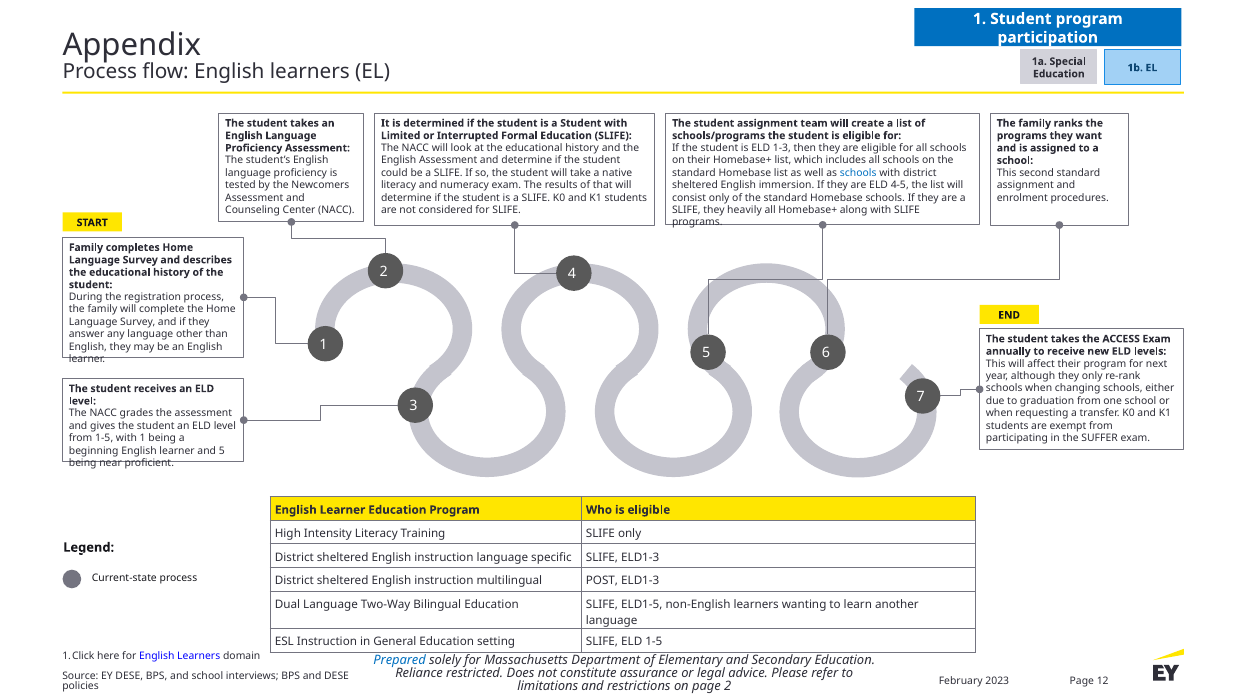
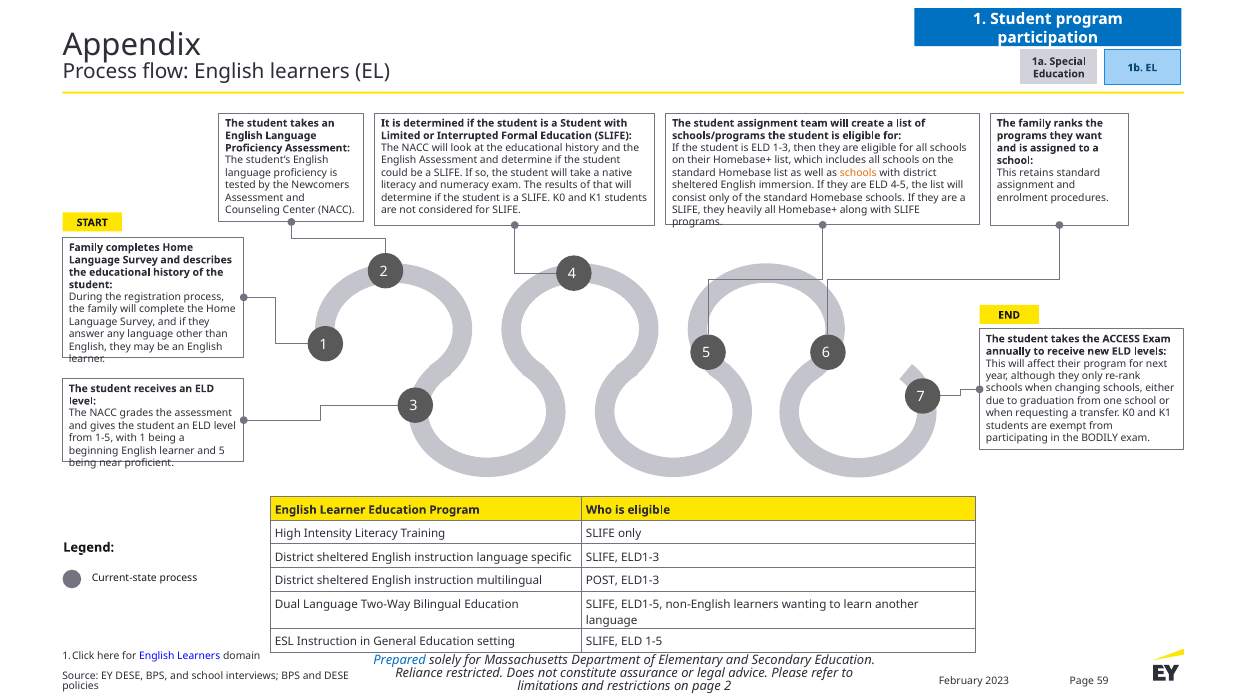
second: second -> retains (1037, 173)
schools colour: blue -> orange (858, 173)
SUFFER: SUFFER -> BODILY (1100, 439)
12: 12 -> 59 (1103, 682)
